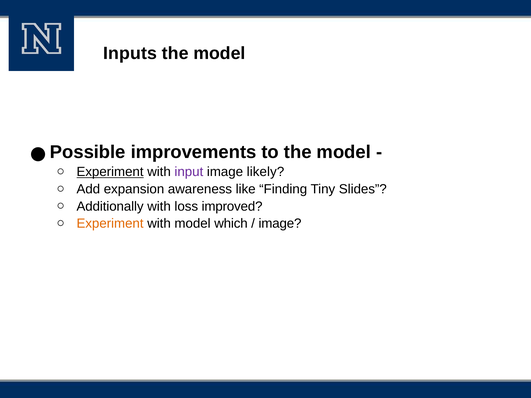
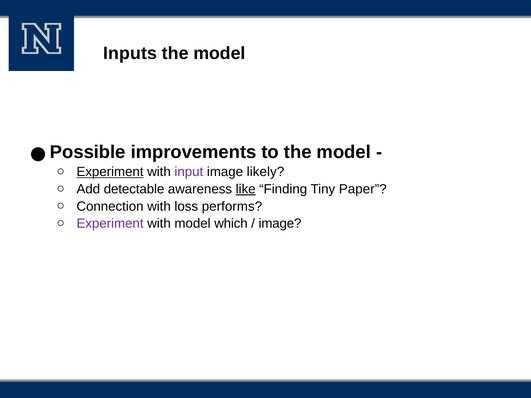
expansion: expansion -> detectable (134, 189)
like underline: none -> present (246, 189)
Slides: Slides -> Paper (363, 189)
Additionally: Additionally -> Connection (110, 206)
improved: improved -> performs (232, 206)
Experiment colour: orange -> purple (110, 224)
